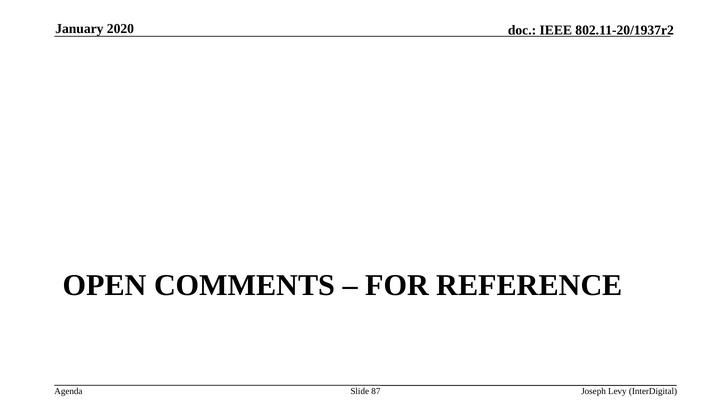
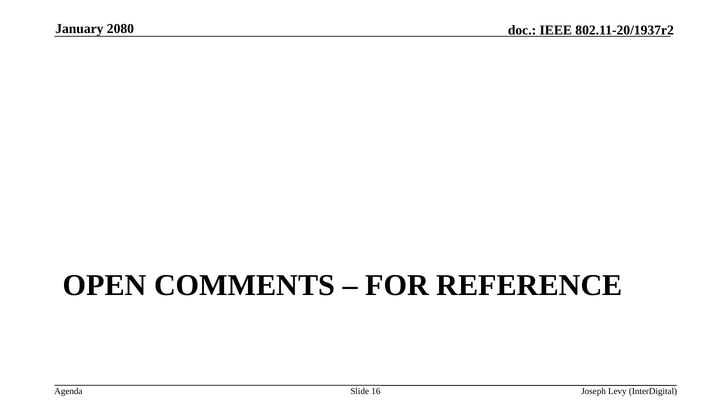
2020: 2020 -> 2080 (120, 29)
87: 87 -> 16 (376, 391)
